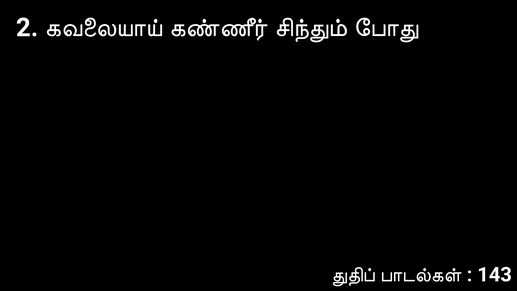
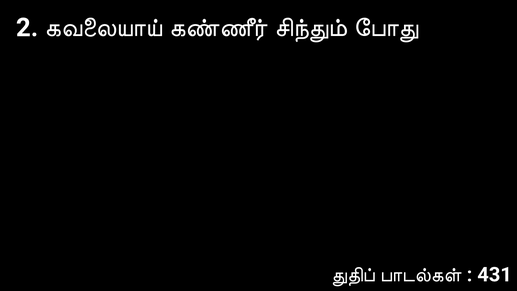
143: 143 -> 431 (495, 275)
